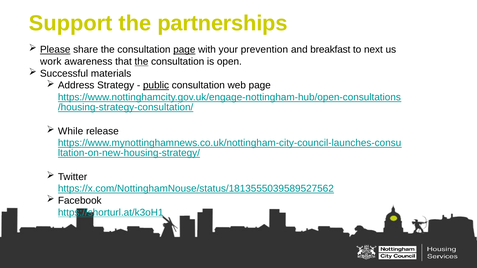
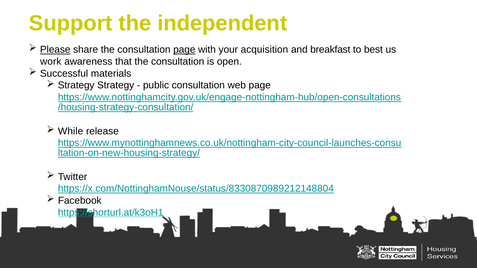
partnerships: partnerships -> independent (222, 23)
prevention: prevention -> acquisition (264, 50)
next: next -> best (373, 50)
the underline: present -> none (141, 62)
Address: Address -> Strategy (76, 85)
public underline: present -> none (156, 85)
https://x.com/NottinghamNouse/status/1813555039589527562: https://x.com/NottinghamNouse/status/1813555039589527562 -> https://x.com/NottinghamNouse/status/8330870989212148804 (196, 189)
